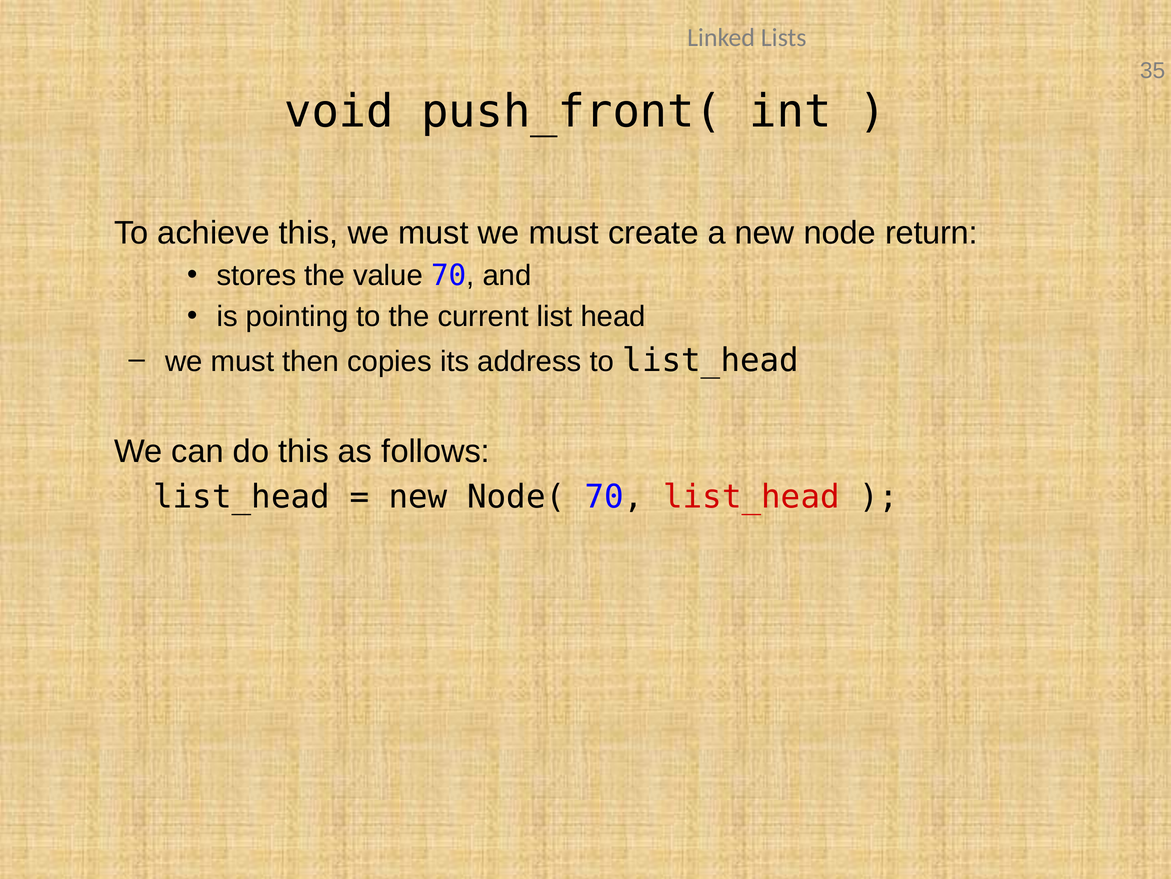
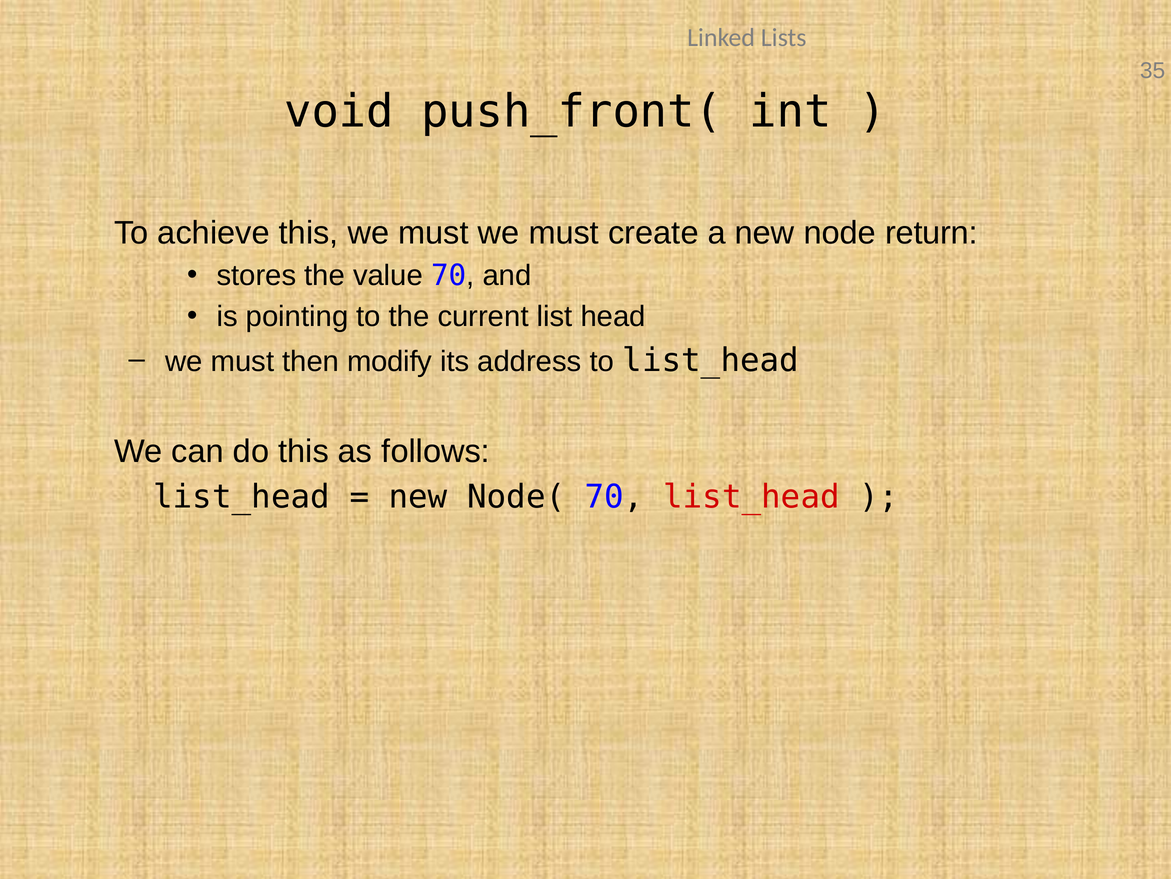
copies: copies -> modify (390, 361)
